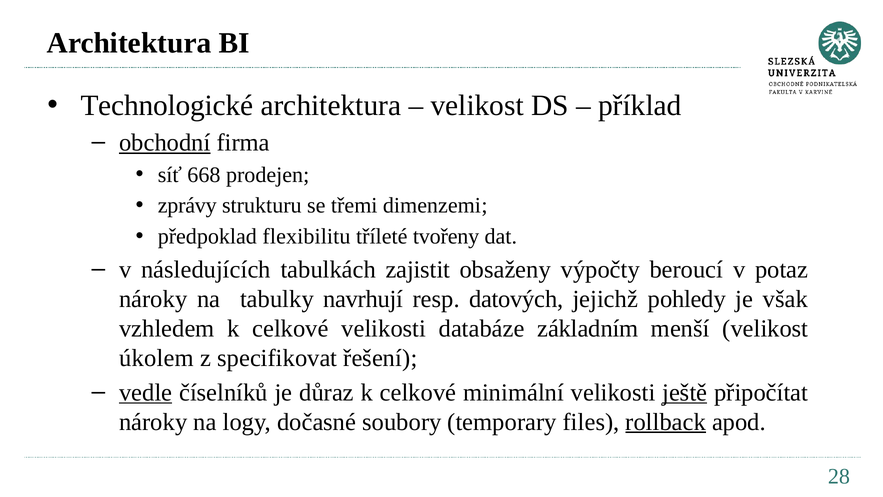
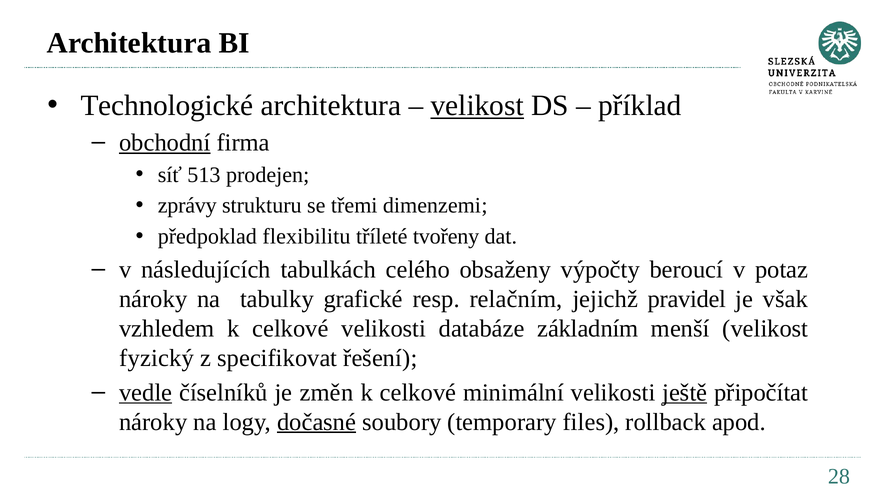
velikost underline: none -> present (477, 106)
668: 668 -> 513 (204, 175)
zajistit: zajistit -> celého (418, 270)
navrhují: navrhují -> grafické (363, 299)
datových: datových -> relačním (516, 299)
pohledy: pohledy -> pravidel (687, 299)
úkolem: úkolem -> fyzický (157, 358)
důraz: důraz -> změn (326, 392)
dočasné underline: none -> present (317, 422)
rollback underline: present -> none (666, 422)
